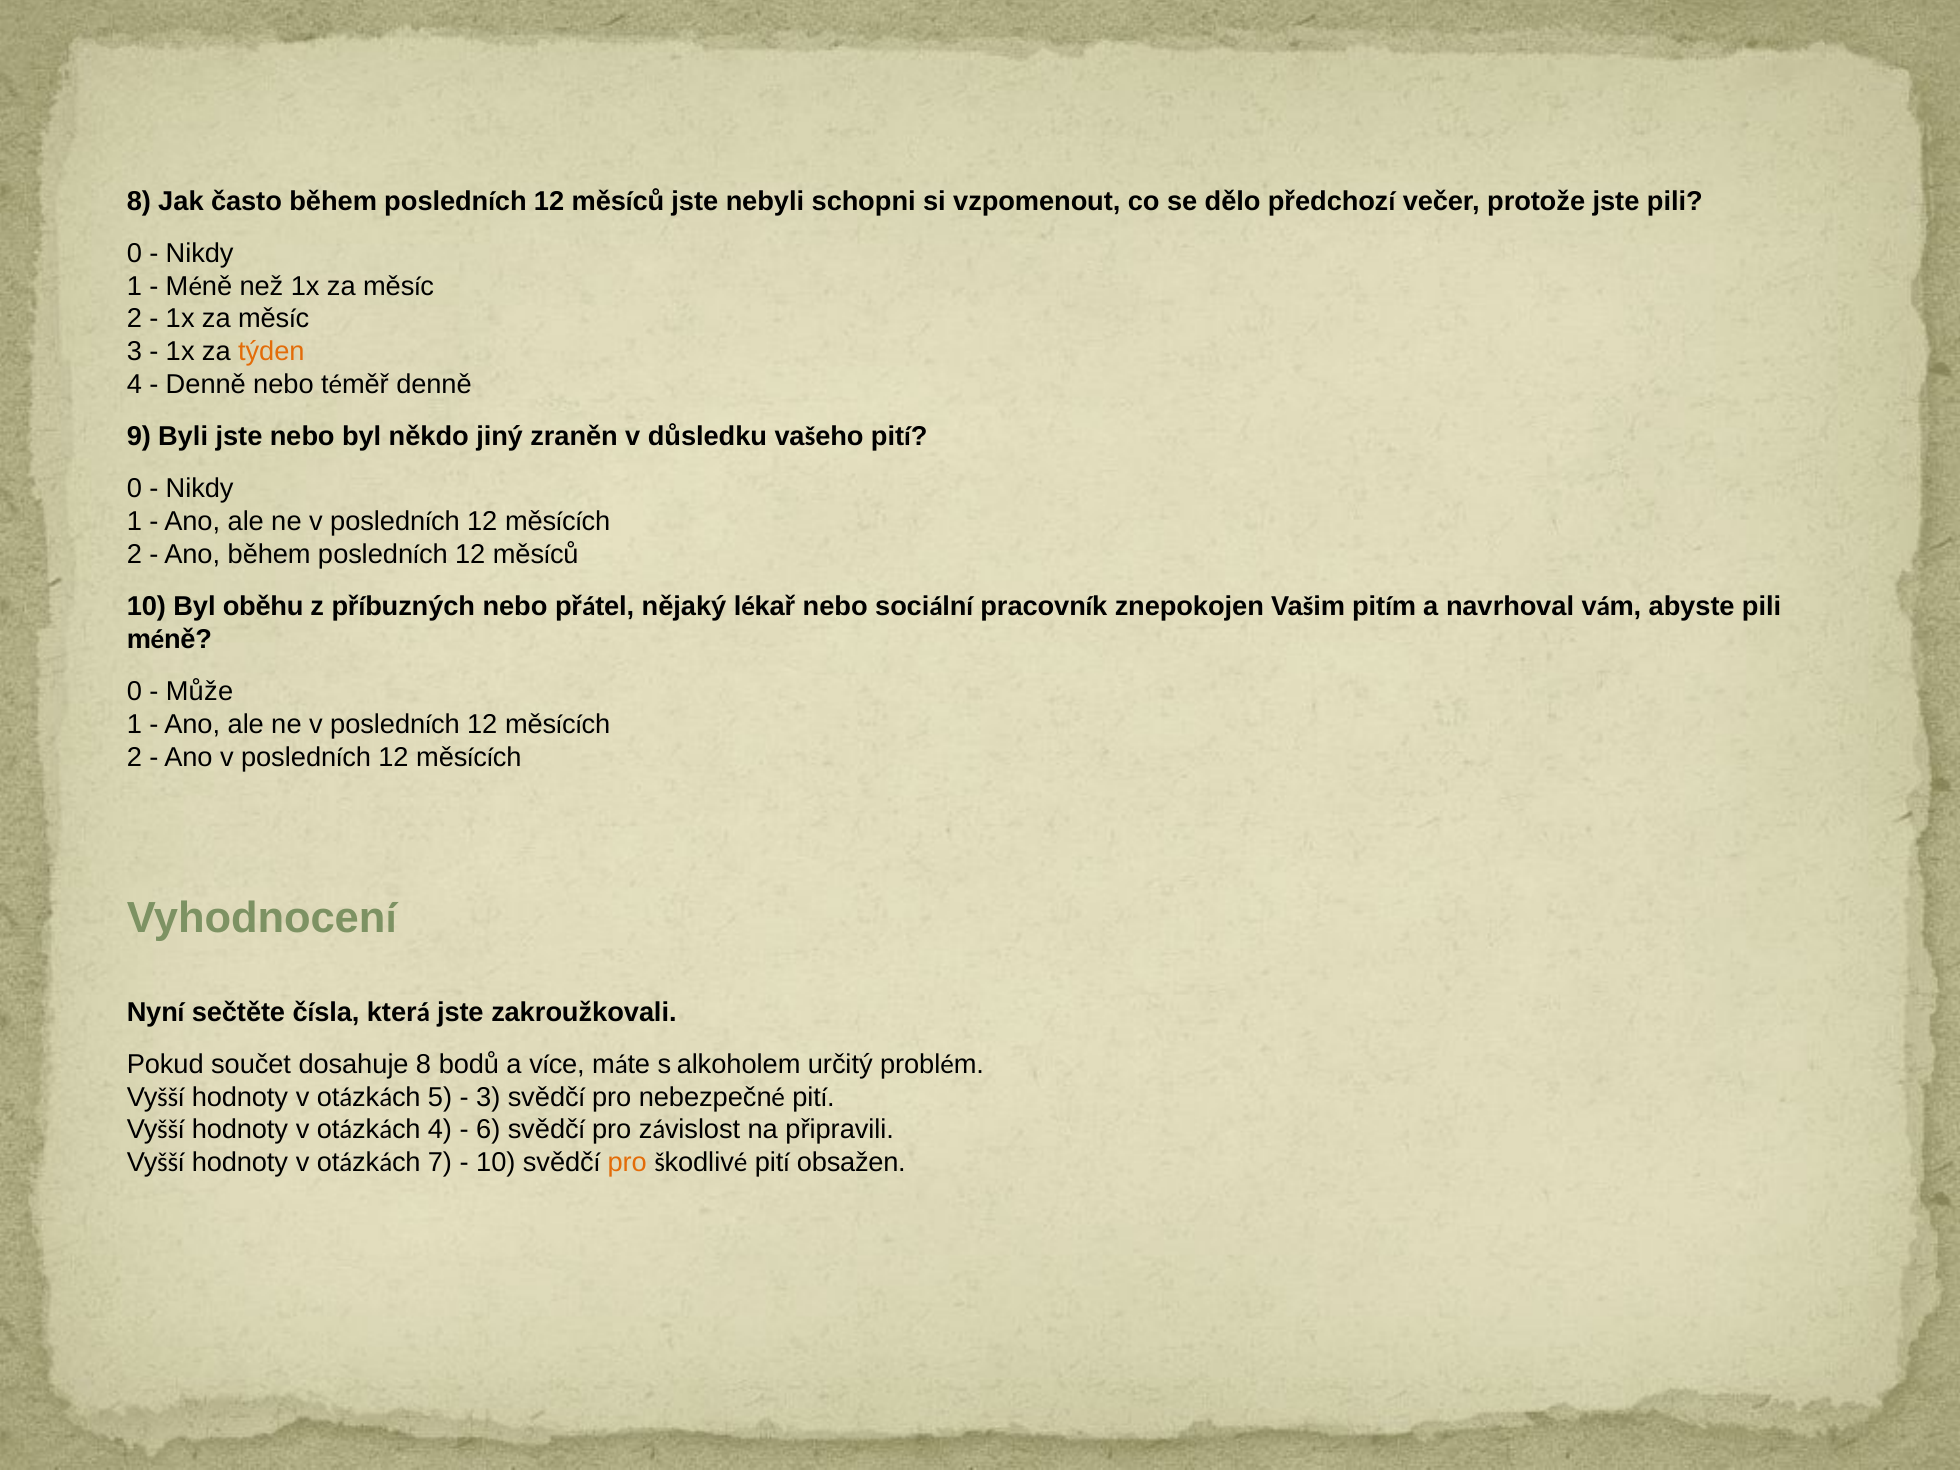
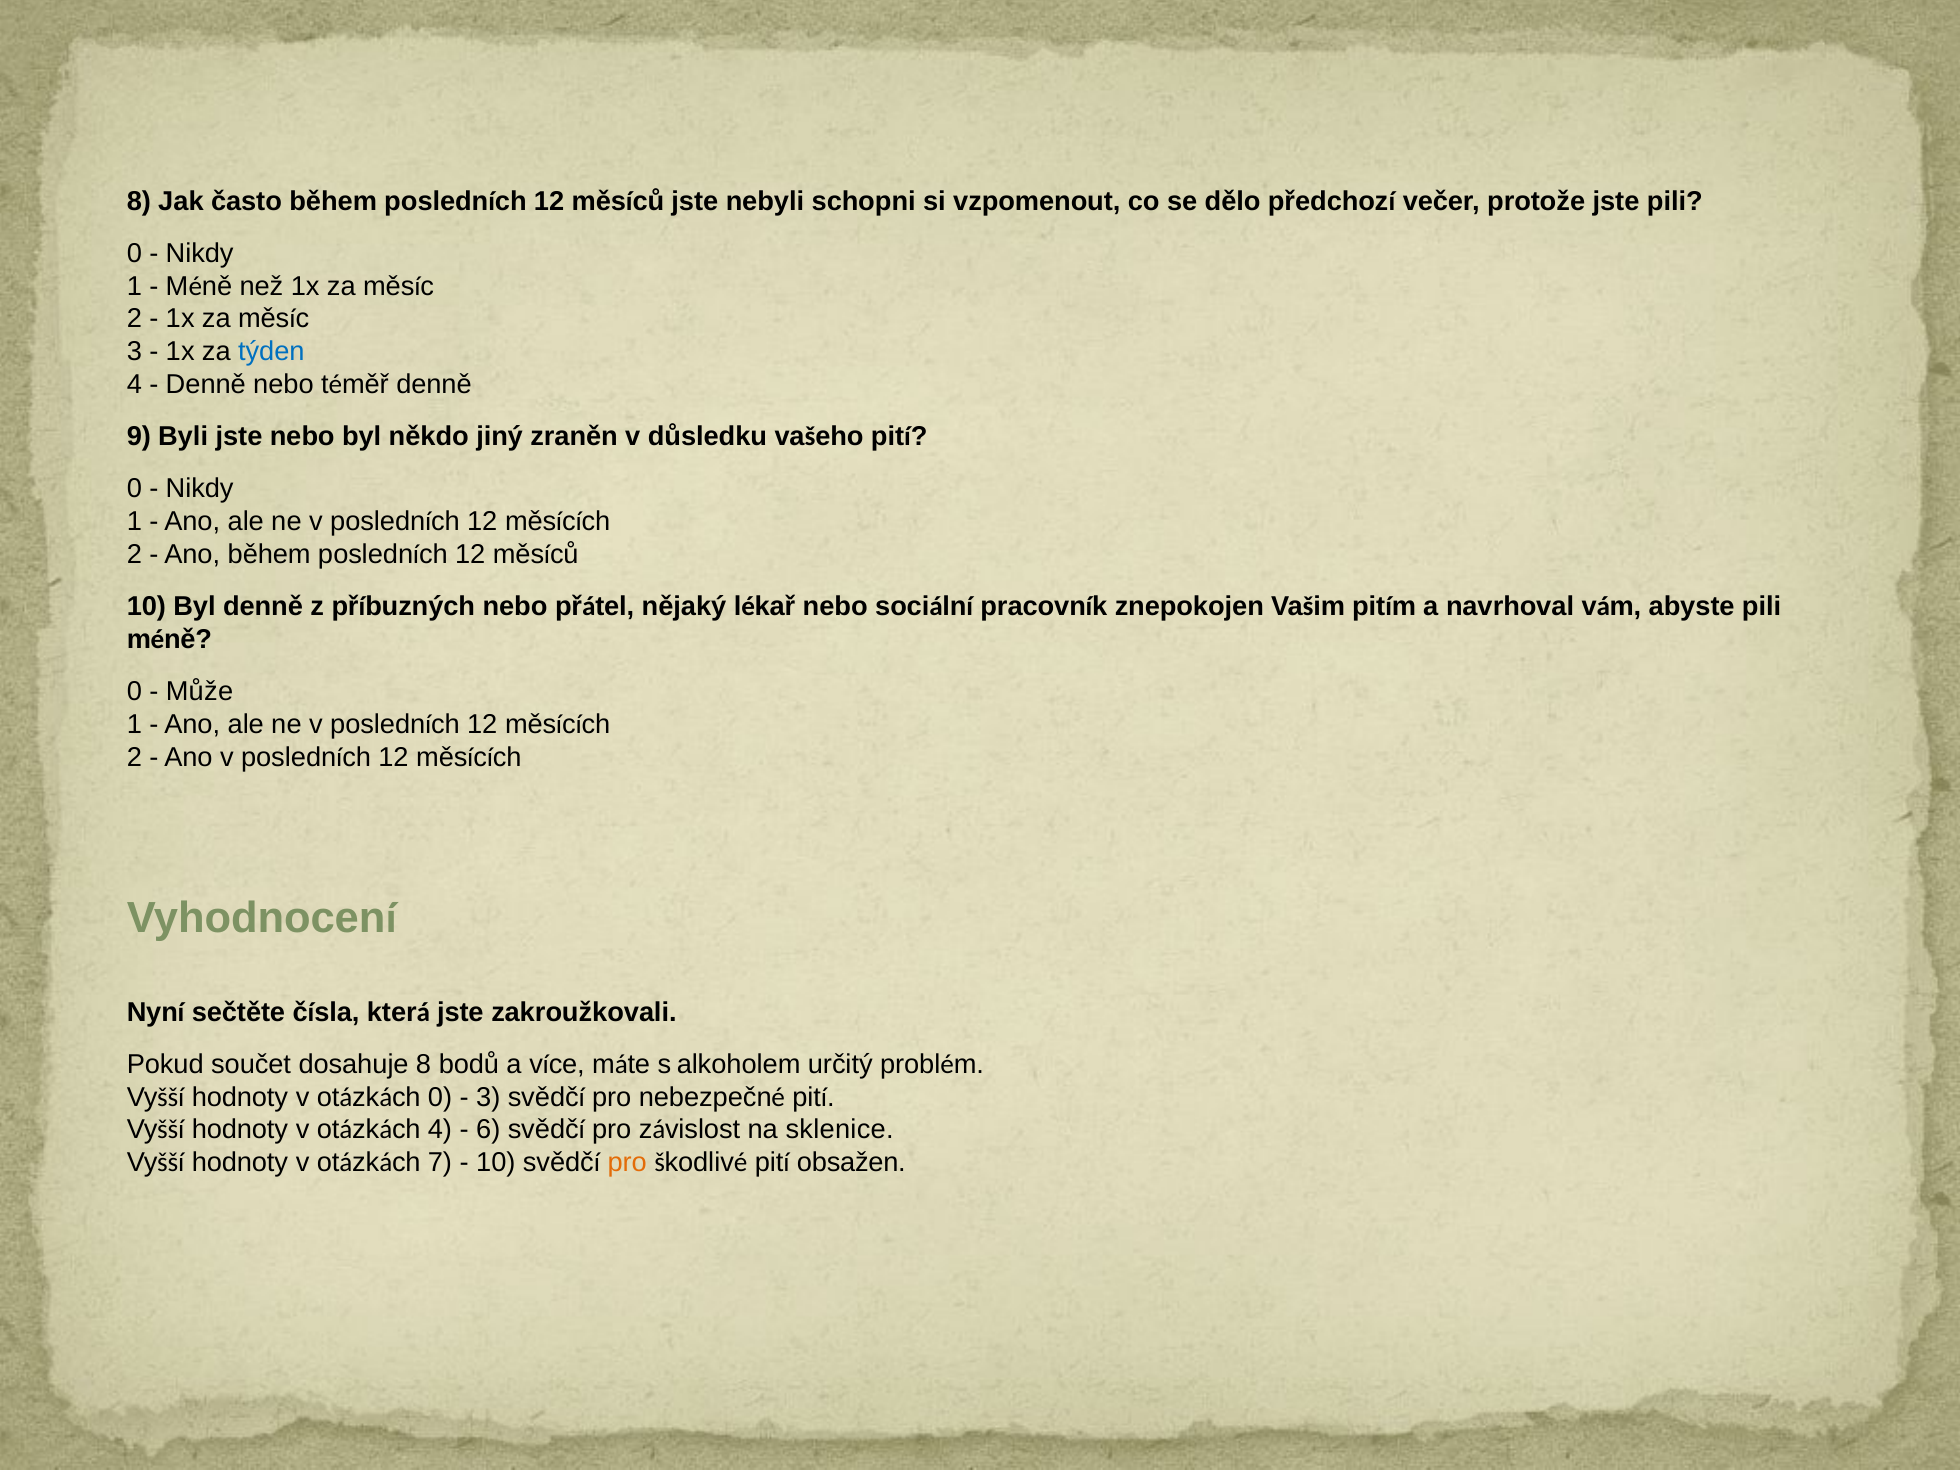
týden colour: orange -> blue (271, 352)
Byl oběhu: oběhu -> denně (263, 607)
otázkách 5: 5 -> 0 (440, 1097)
připravili: připravili -> sklenice (840, 1130)
